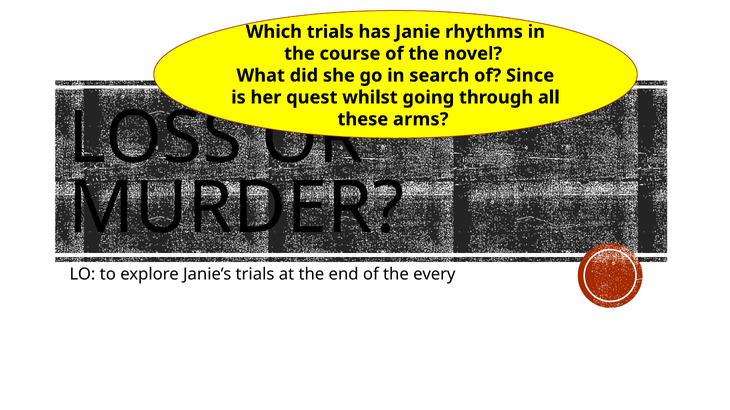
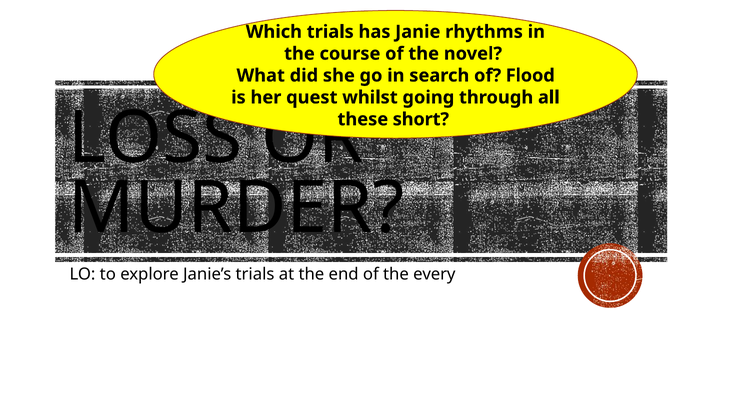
Since: Since -> Flood (530, 76)
arms: arms -> short (421, 119)
